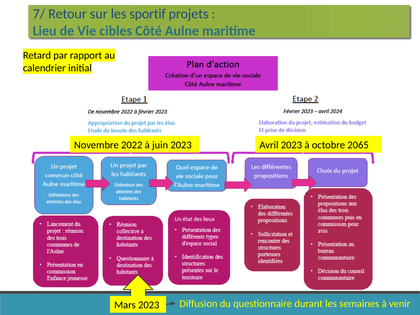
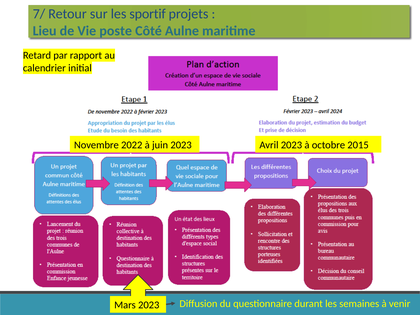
cibles: cibles -> poste (116, 31)
2065: 2065 -> 2015 (358, 145)
